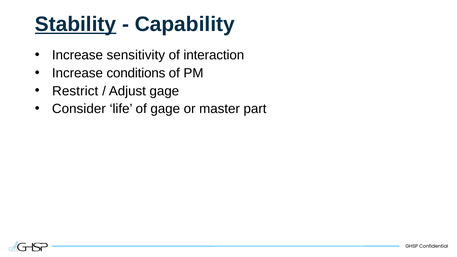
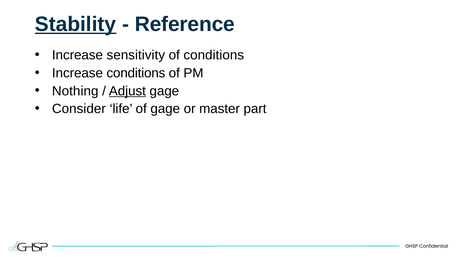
Capability: Capability -> Reference (185, 24)
of interaction: interaction -> conditions (214, 55)
Restrict: Restrict -> Nothing (75, 91)
Adjust underline: none -> present (127, 91)
